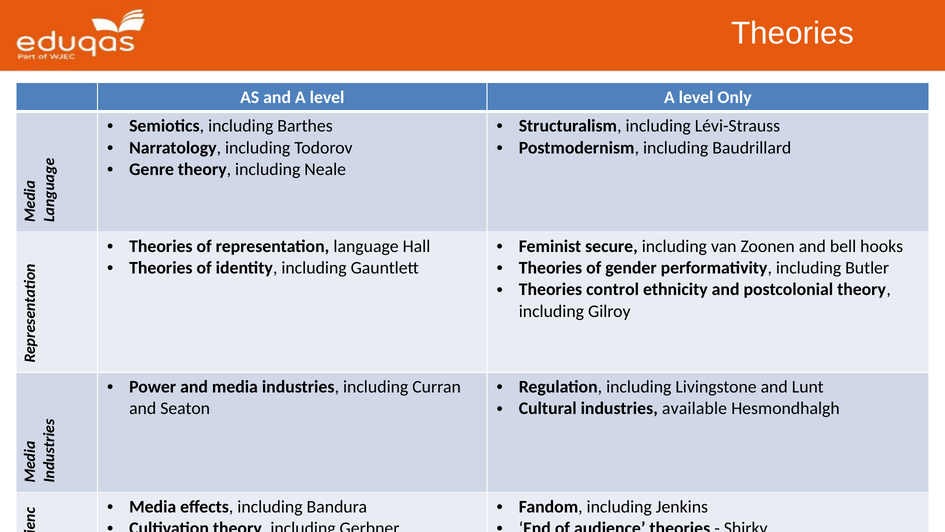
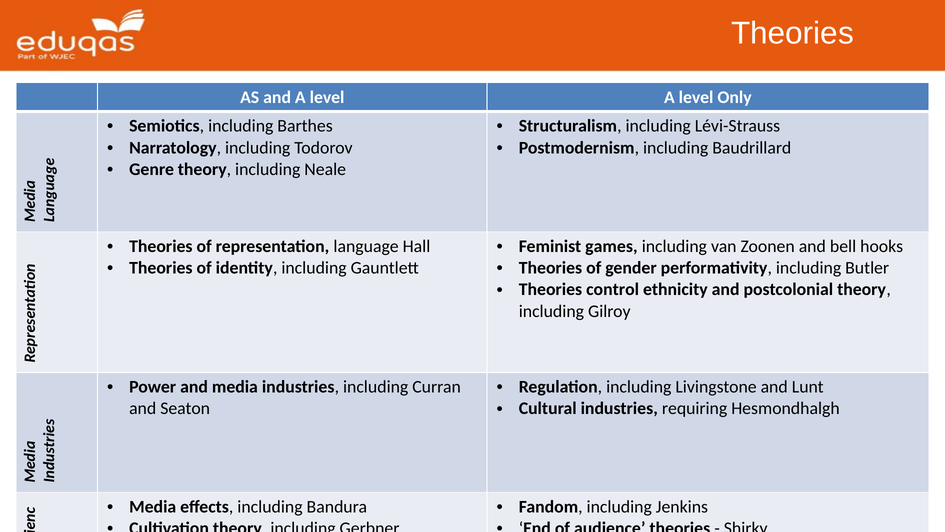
secure: secure -> games (611, 247)
available: available -> requiring (695, 409)
